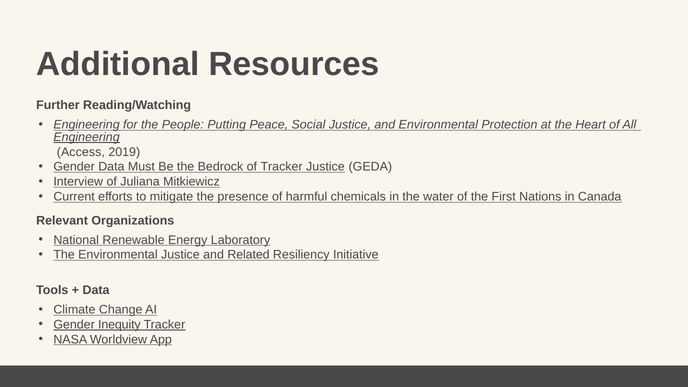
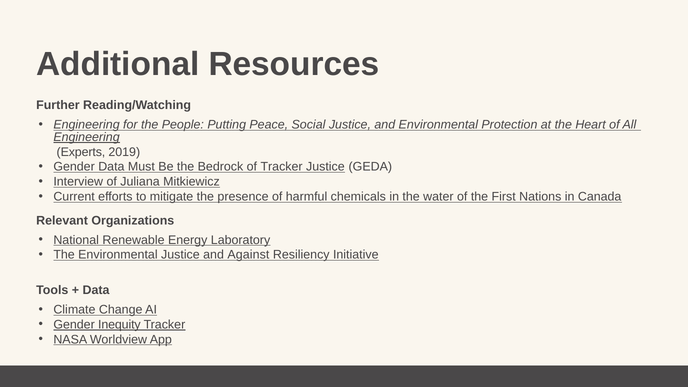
Access: Access -> Experts (81, 152)
Related: Related -> Against (248, 255)
